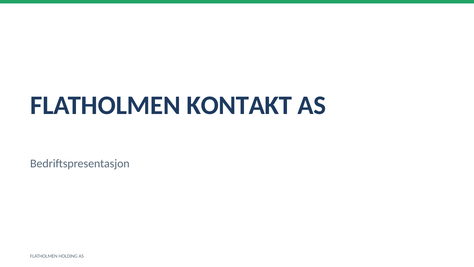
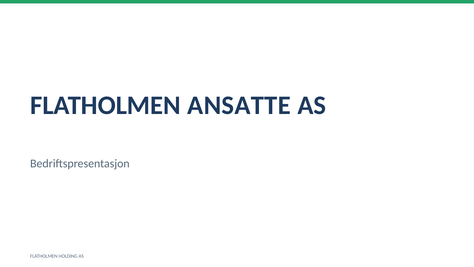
KONTAKT: KONTAKT -> ANSATTE (239, 105)
